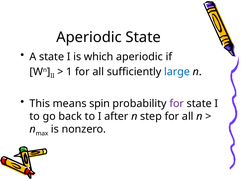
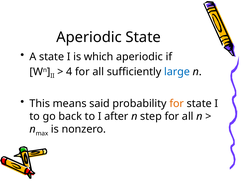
1: 1 -> 4 (69, 72)
spin: spin -> said (100, 103)
for colour: purple -> orange (177, 103)
